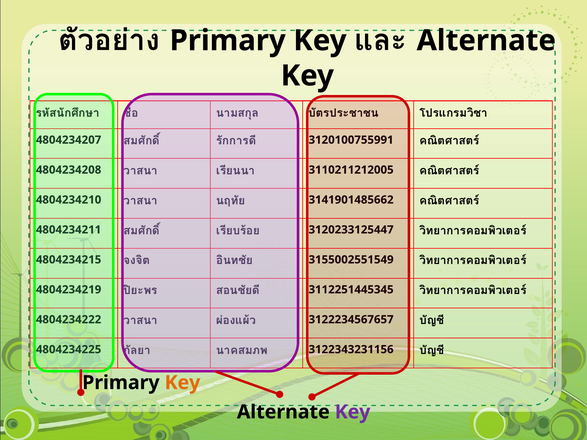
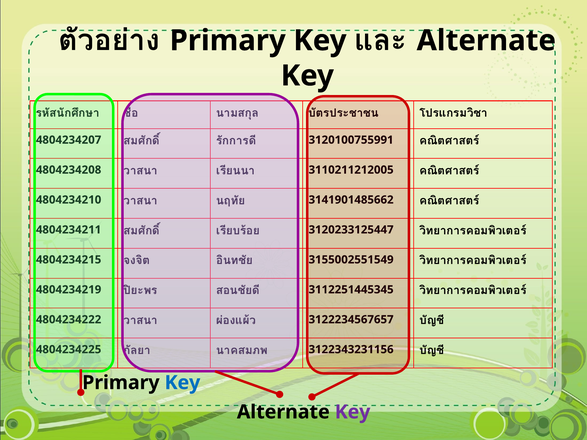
Key colour: orange -> blue (182, 383)
